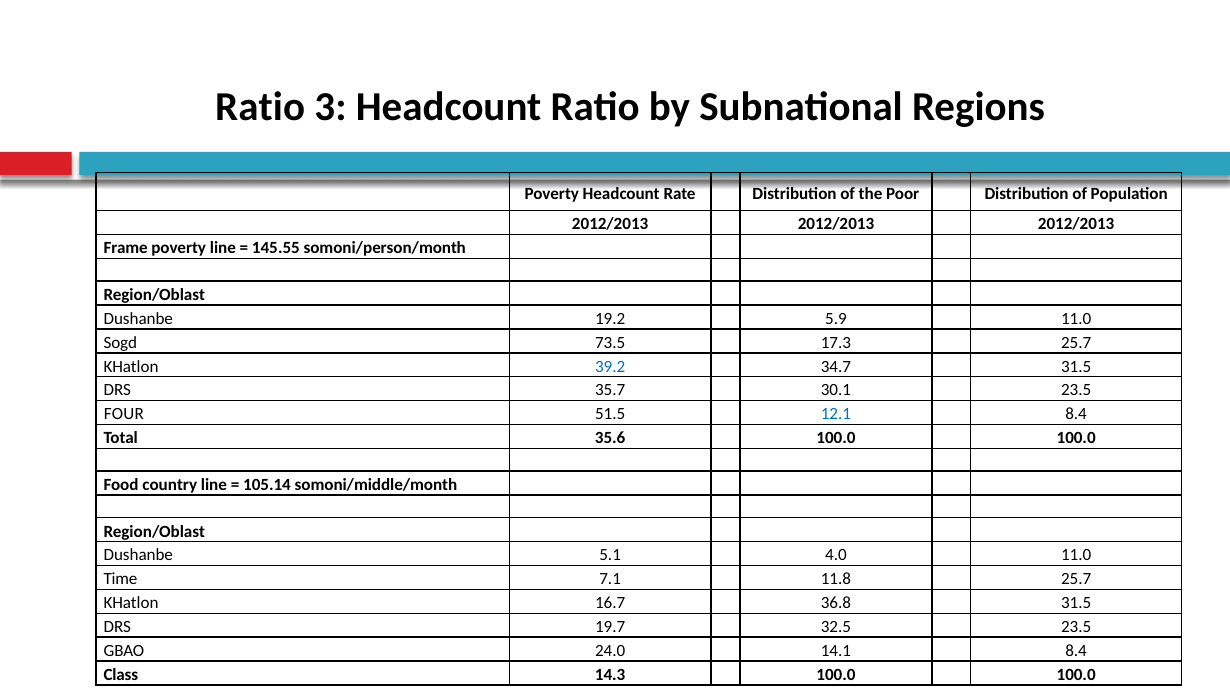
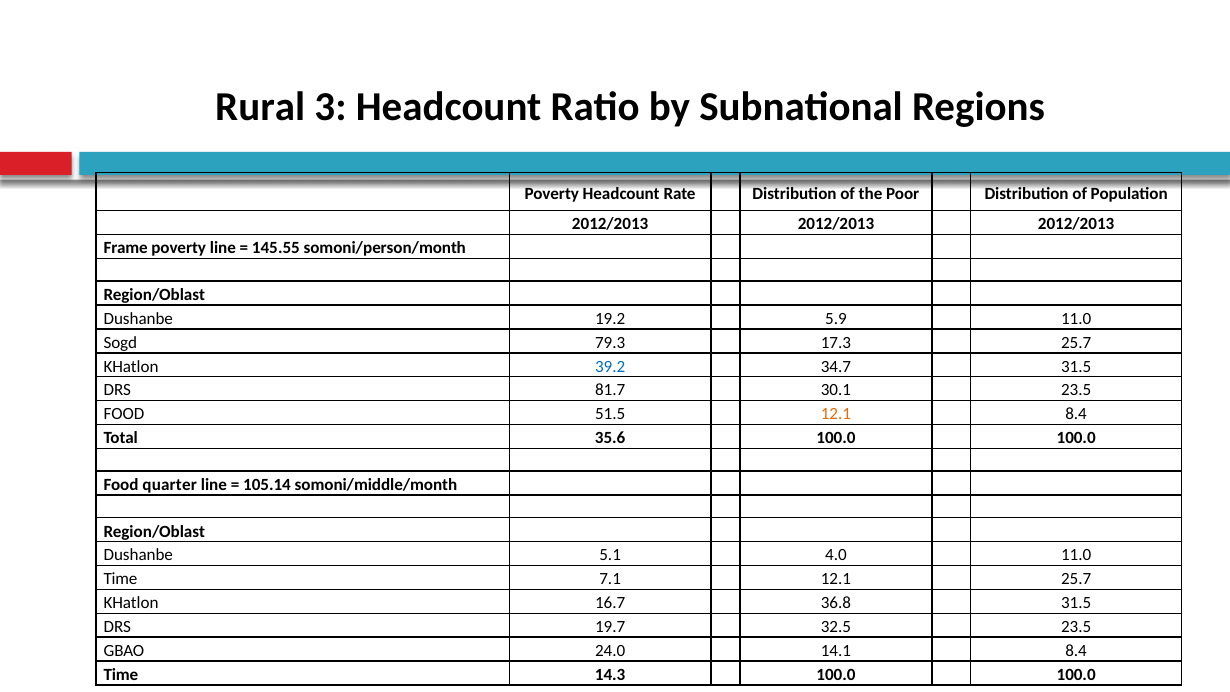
Ratio: Ratio -> Rural (260, 107)
73.5: 73.5 -> 79.3 (610, 343)
35.7: 35.7 -> 81.7 (610, 390)
FOUR: FOUR -> FOOD (124, 414)
12.1 colour: blue -> orange (836, 414)
country: country -> quarter (170, 485)
7.1 11.8: 11.8 -> 12.1 (836, 579)
Class: Class -> Time (121, 675)
